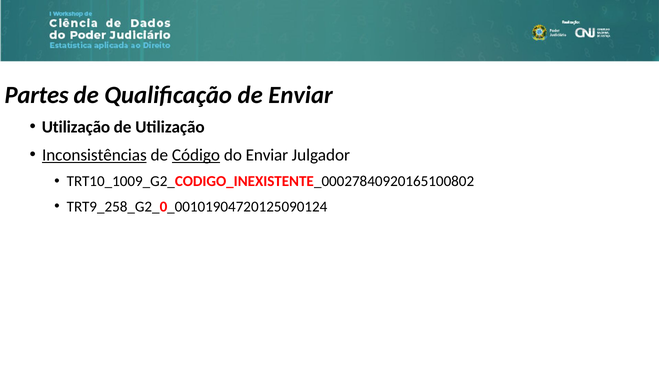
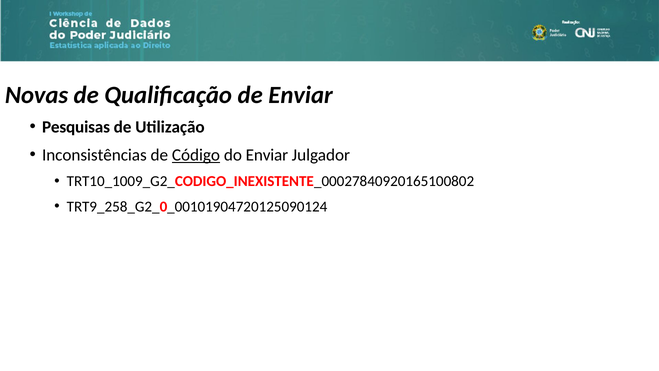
Partes: Partes -> Novas (37, 95)
Utilização: Utilização -> Pesquisas (76, 127)
Inconsistências underline: present -> none (94, 155)
